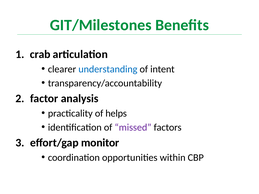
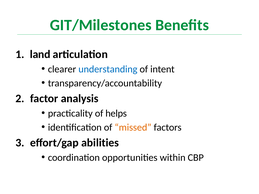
crab: crab -> land (40, 54)
missed colour: purple -> orange (133, 128)
monitor: monitor -> abilities (100, 143)
